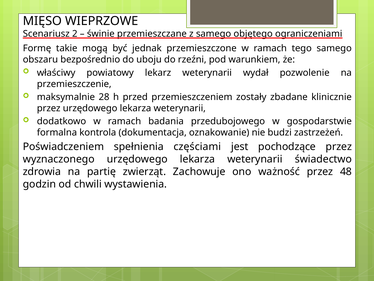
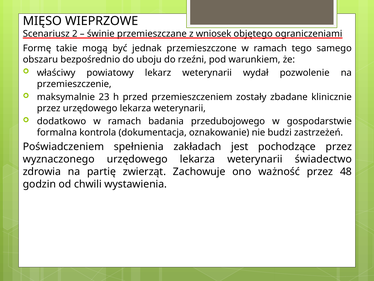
z samego: samego -> wniosek (214, 34)
28: 28 -> 23 (104, 97)
częściami: częściami -> zakładach (197, 146)
